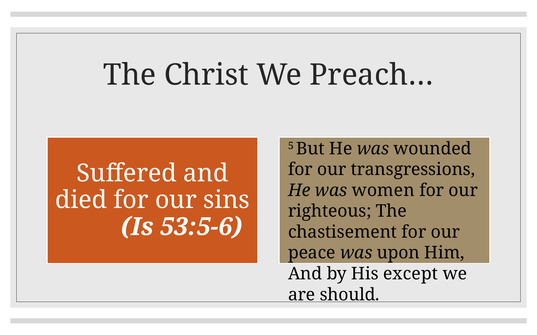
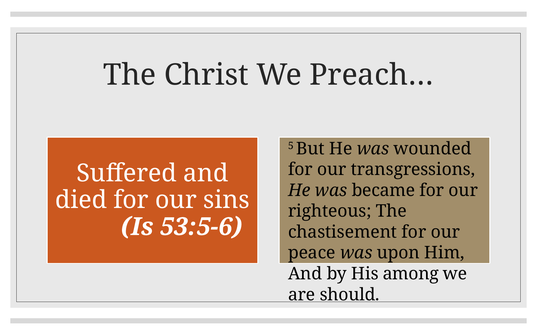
women: women -> became (383, 191)
except: except -> among (411, 274)
